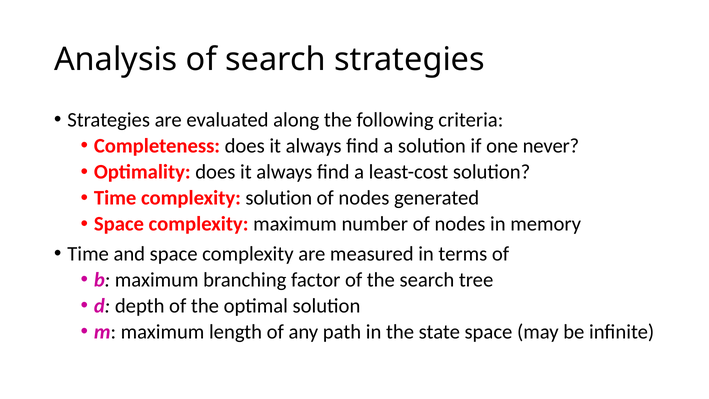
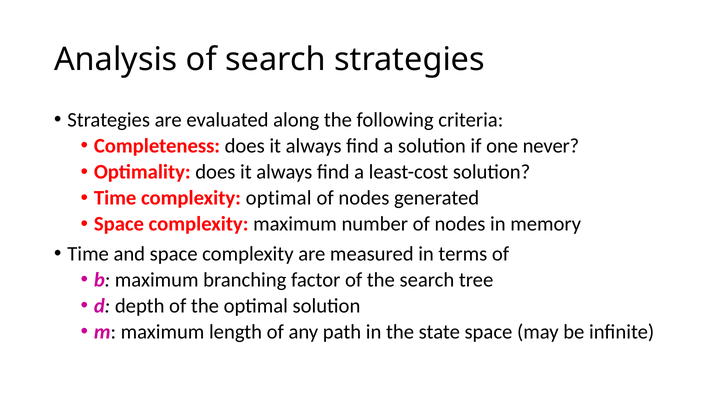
complexity solution: solution -> optimal (279, 198)
